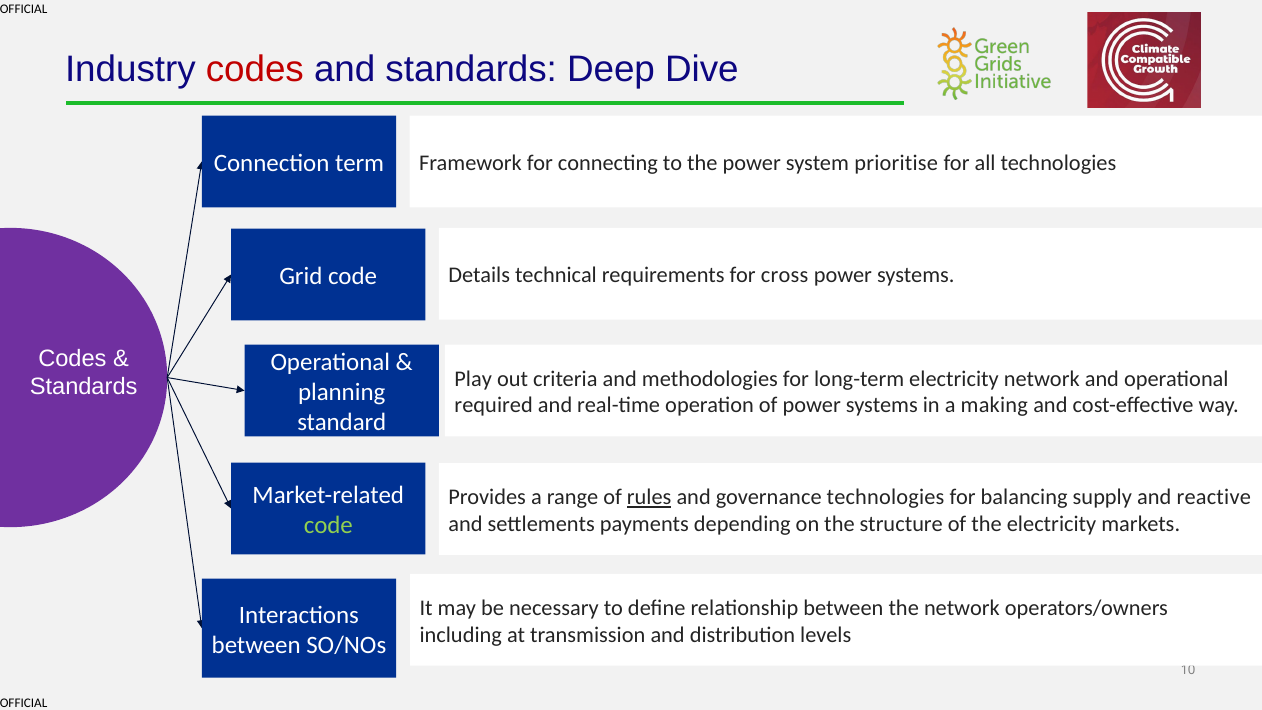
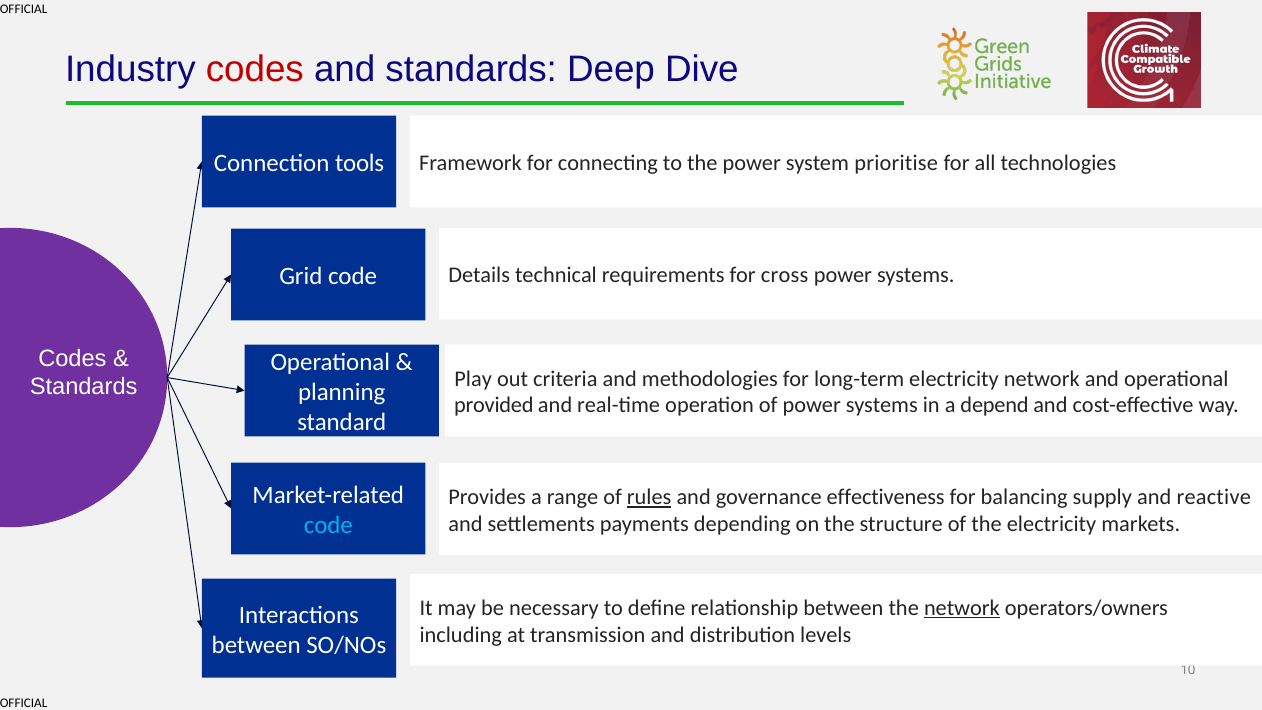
term: term -> tools (360, 163)
required: required -> provided (494, 406)
making: making -> depend (995, 406)
governance technologies: technologies -> effectiveness (886, 497)
code colour: light green -> light blue (328, 525)
network underline: none -> present (962, 608)
